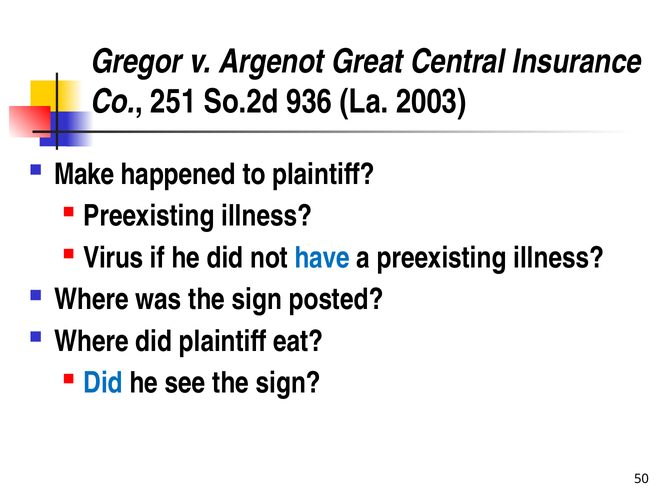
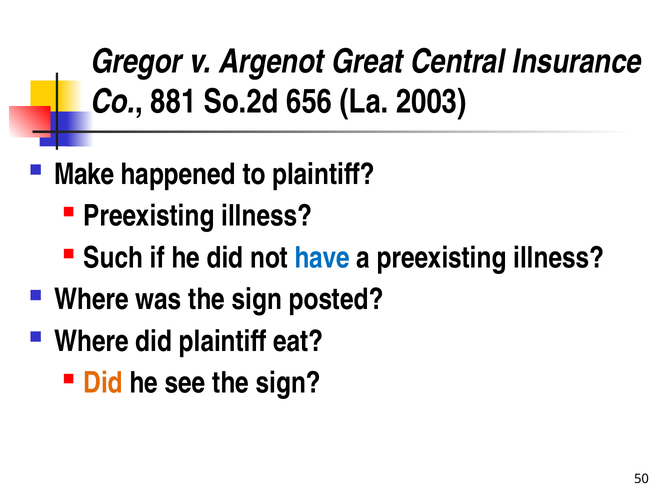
251: 251 -> 881 (173, 102)
936: 936 -> 656 (309, 102)
Virus: Virus -> Such (113, 257)
Did colour: blue -> orange (103, 383)
